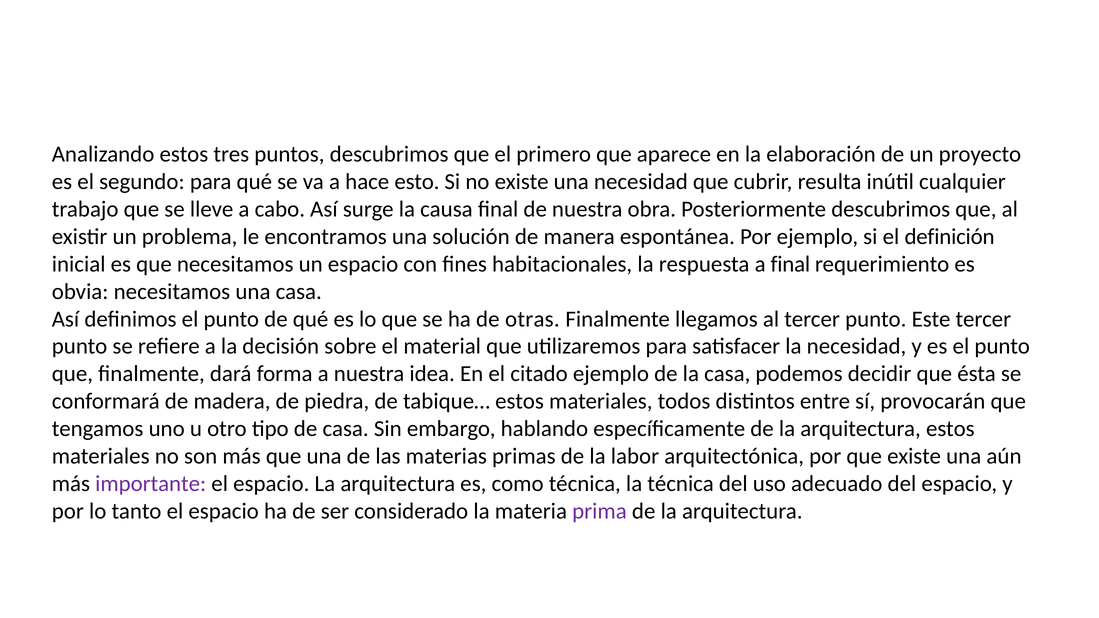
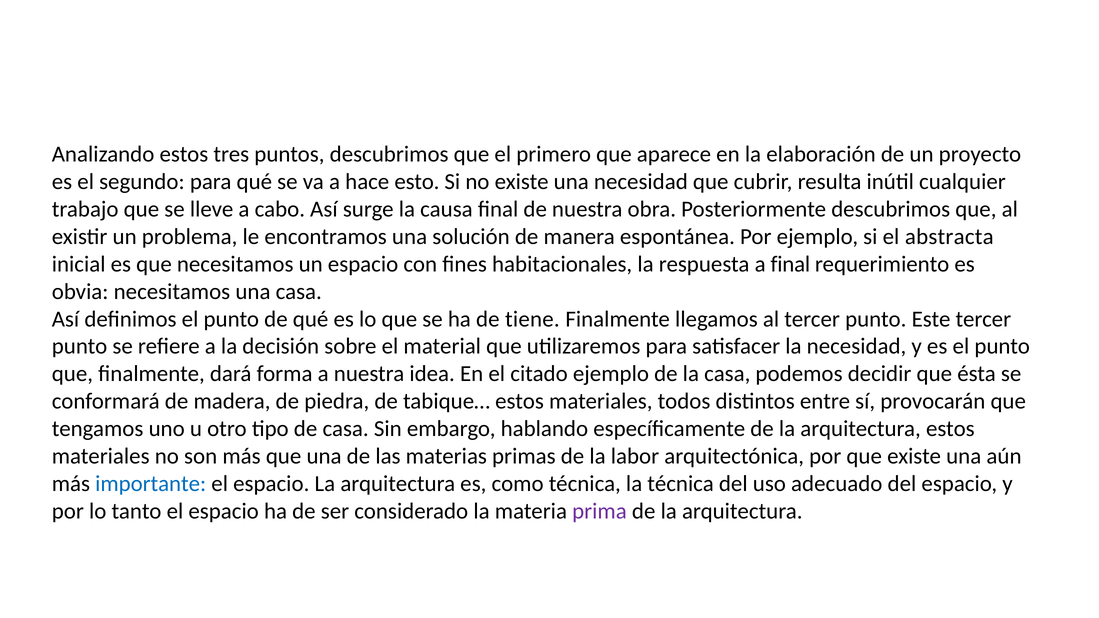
definición: definición -> abstracta (949, 237)
otras: otras -> tiene (532, 319)
importante colour: purple -> blue (151, 484)
